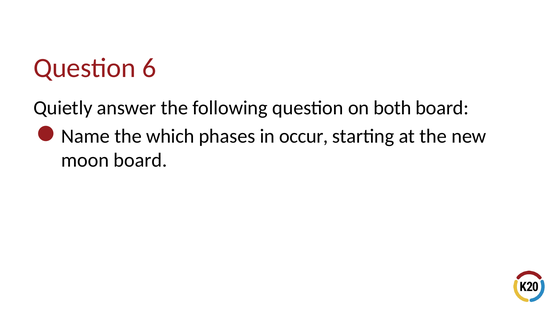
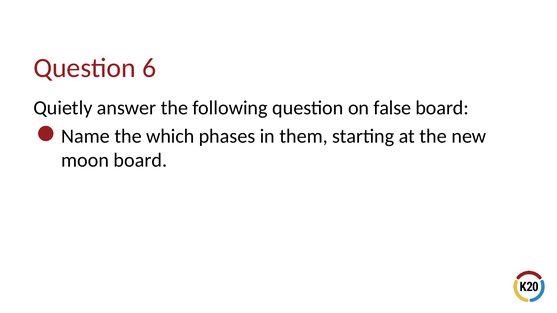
both: both -> false (392, 108)
occur: occur -> them (304, 136)
